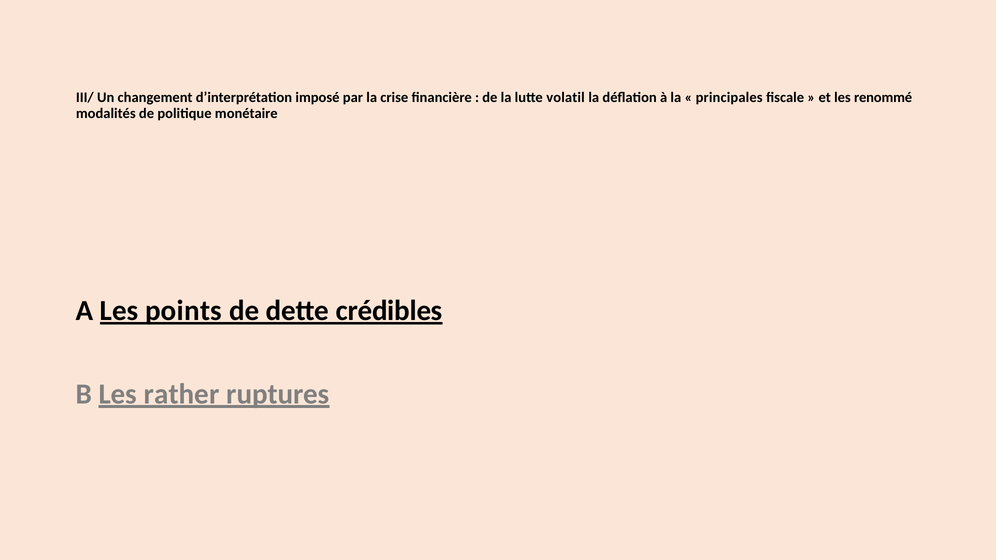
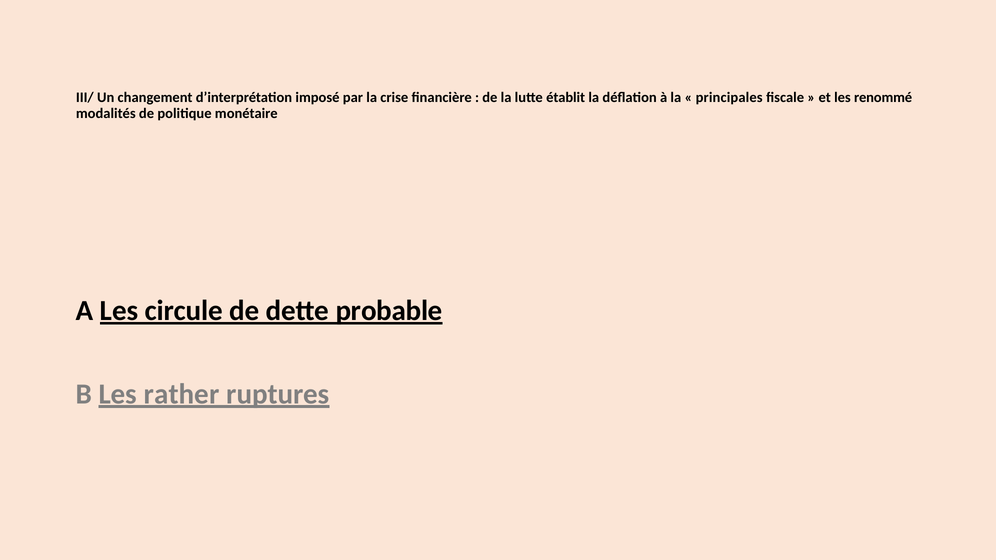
volatil: volatil -> établit (566, 98)
points: points -> circule (184, 311)
crédibles: crédibles -> probable (389, 311)
